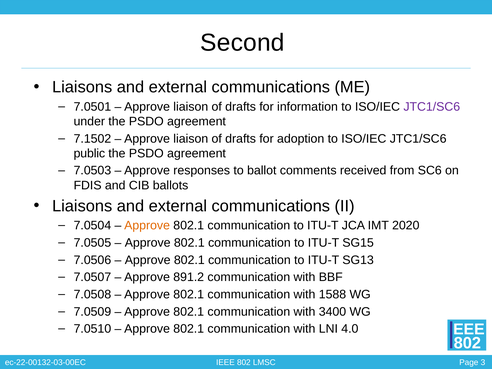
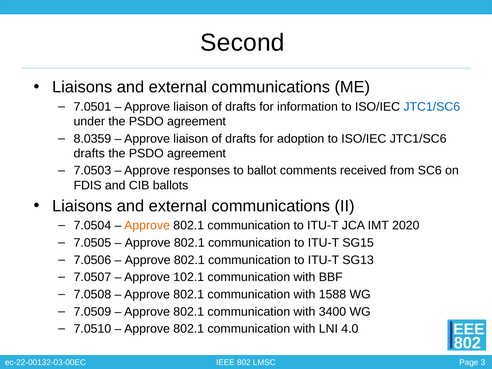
JTC1/SC6 colour: purple -> blue (432, 107)
7.1502: 7.1502 -> 8.0359 (92, 139)
public: public -> drafts (89, 153)
891.2: 891.2 -> 102.1 (189, 277)
